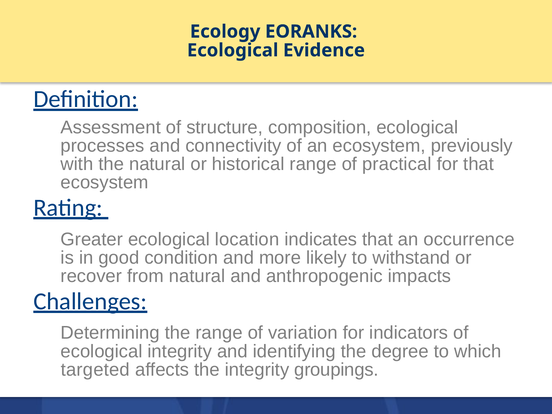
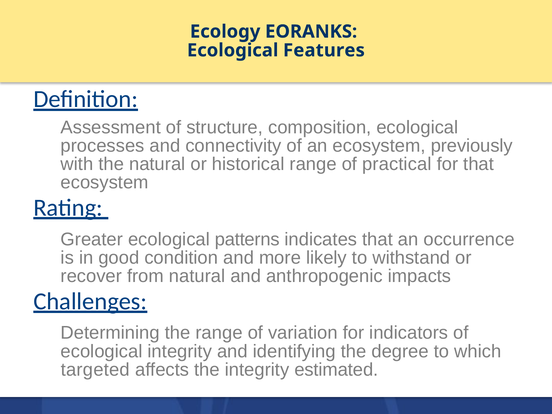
Evidence: Evidence -> Features (324, 50)
location: location -> patterns (247, 239)
groupings: groupings -> estimated (336, 370)
